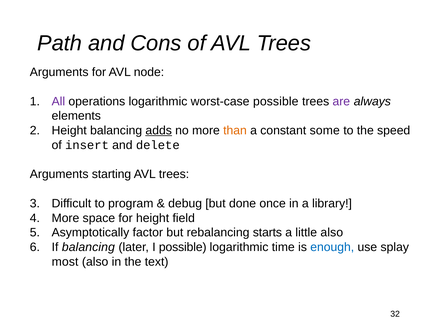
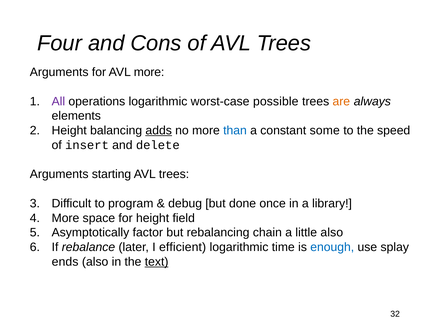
Path: Path -> Four (60, 43)
AVL node: node -> more (149, 72)
are colour: purple -> orange (341, 101)
than colour: orange -> blue (235, 130)
starts: starts -> chain (267, 232)
If balancing: balancing -> rebalance (88, 247)
I possible: possible -> efficient (183, 247)
most: most -> ends (65, 262)
text underline: none -> present (157, 262)
